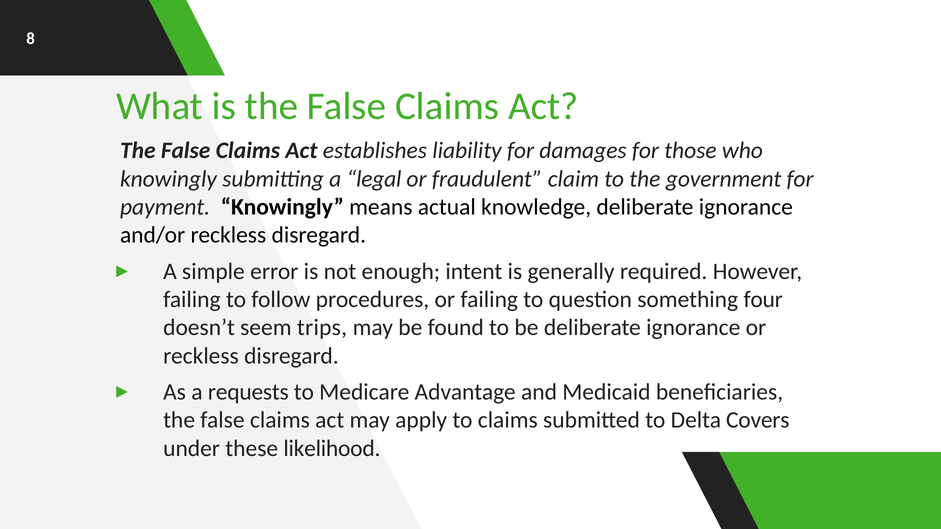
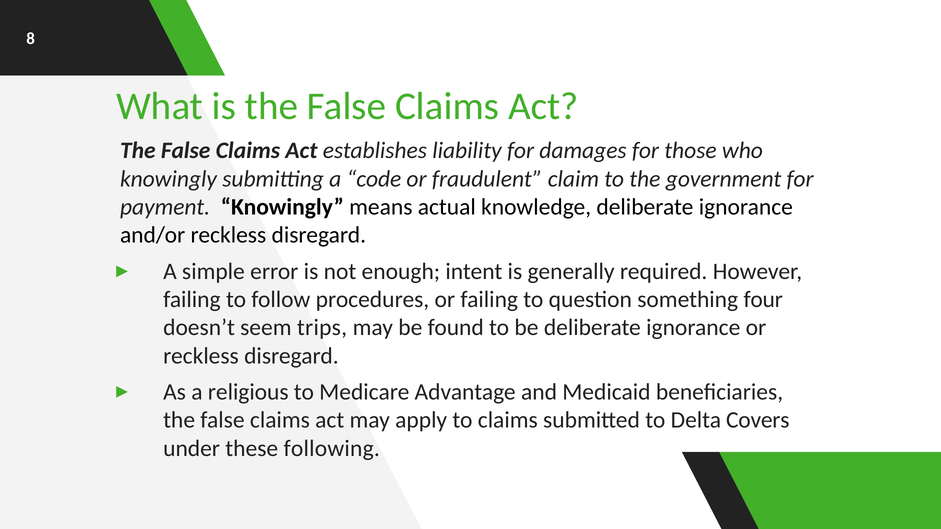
legal: legal -> code (374, 179)
requests: requests -> religious (248, 392)
likelihood: likelihood -> following (332, 449)
